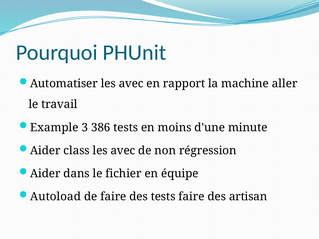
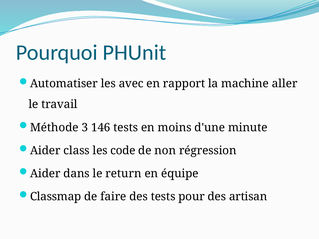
Example: Example -> Méthode (54, 128)
386: 386 -> 146 (101, 128)
avec: avec -> code (123, 151)
fichier: fichier -> return (123, 174)
Autoload: Autoload -> Classmap (56, 197)
tests faire: faire -> pour (192, 197)
